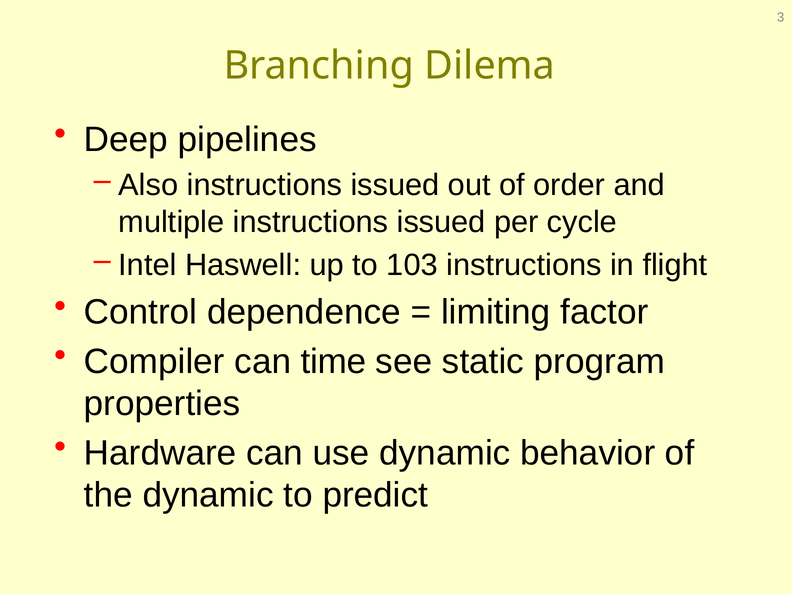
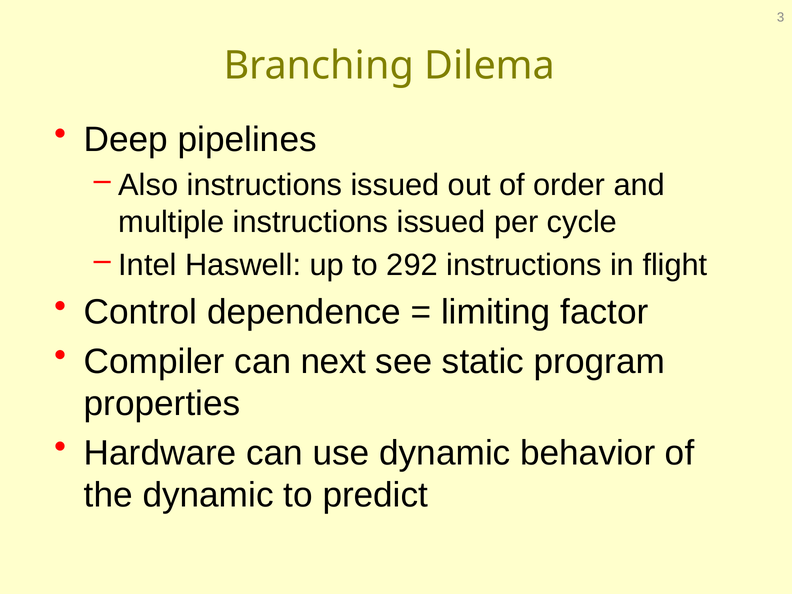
103: 103 -> 292 (412, 265)
time: time -> next (333, 361)
